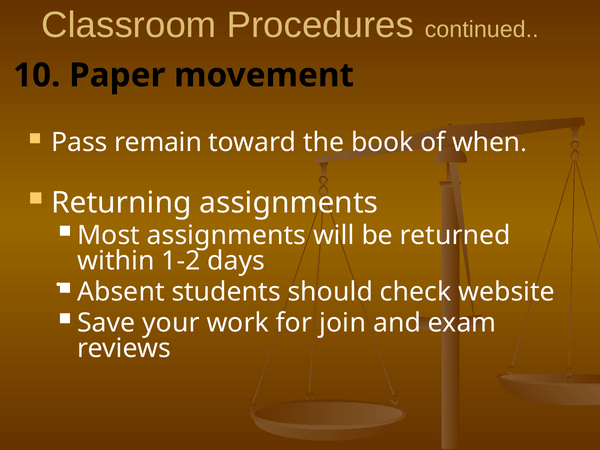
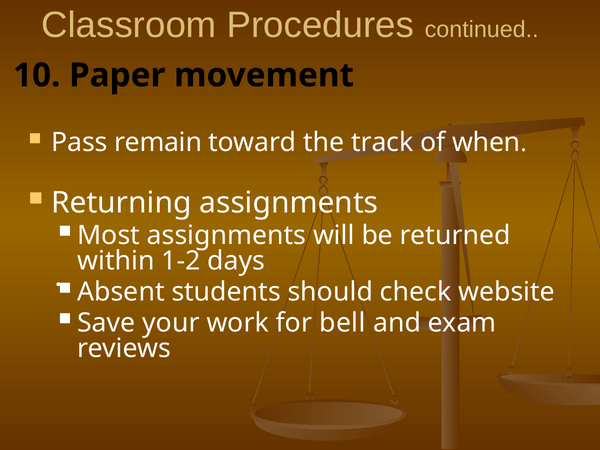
book: book -> track (382, 143)
join: join -> bell (342, 323)
